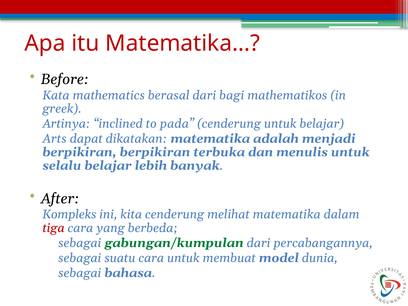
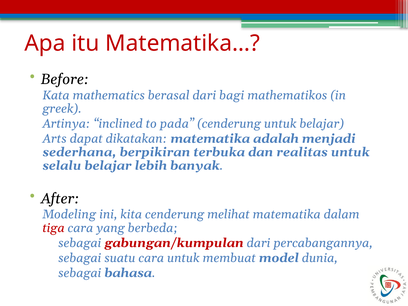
berpikiran: berpikiran -> sederhana (79, 152)
menulis: menulis -> realitas (302, 152)
Kompleks: Kompleks -> Modeling (69, 214)
gabungan/kumpulan colour: green -> red (174, 243)
